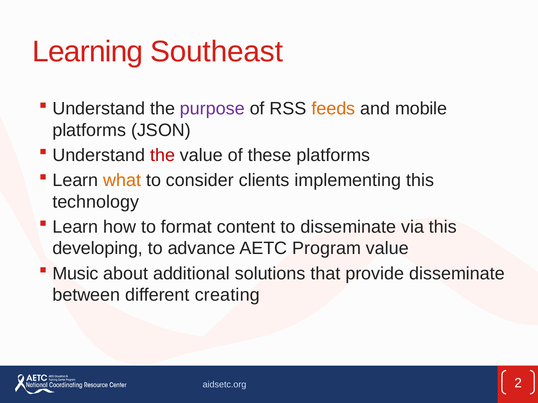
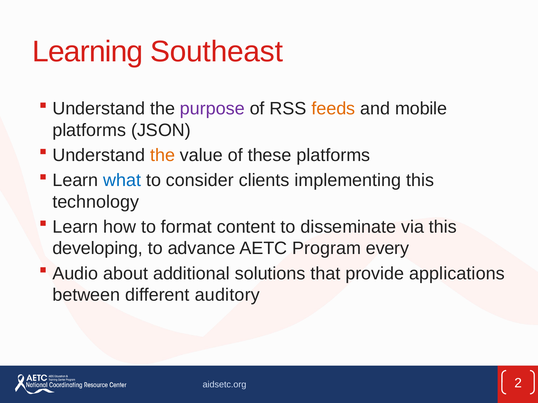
the colour: red -> orange (163, 155)
what colour: orange -> blue (122, 181)
Program value: value -> every (388, 249)
Music: Music -> Audio (75, 274)
provide disseminate: disseminate -> applications (457, 274)
creating: creating -> auditory (227, 295)
